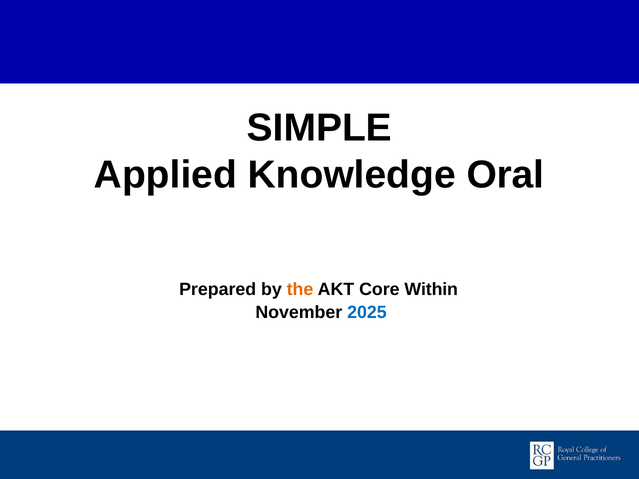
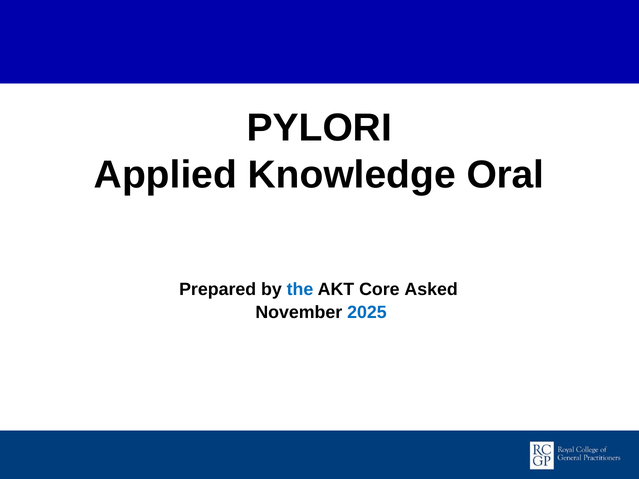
SIMPLE: SIMPLE -> PYLORI (319, 128)
the colour: orange -> blue (300, 290)
Within: Within -> Asked (431, 290)
